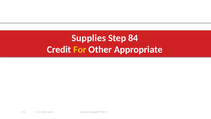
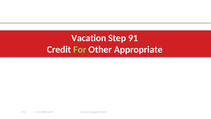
Supplies: Supplies -> Vacation (89, 38)
84: 84 -> 91 (133, 38)
For colour: yellow -> light green (80, 49)
